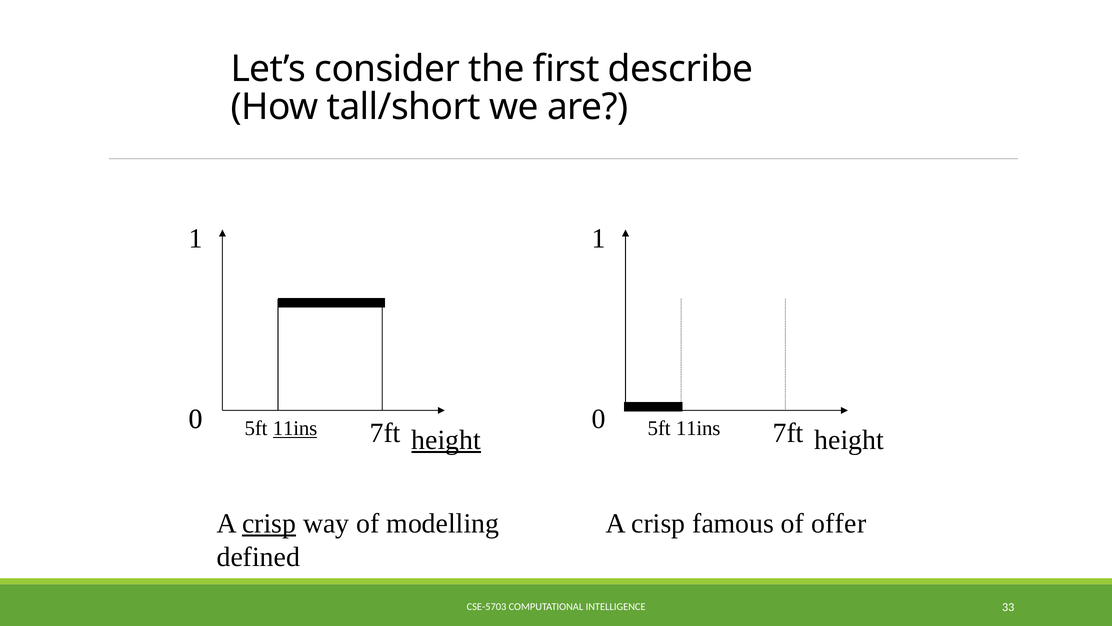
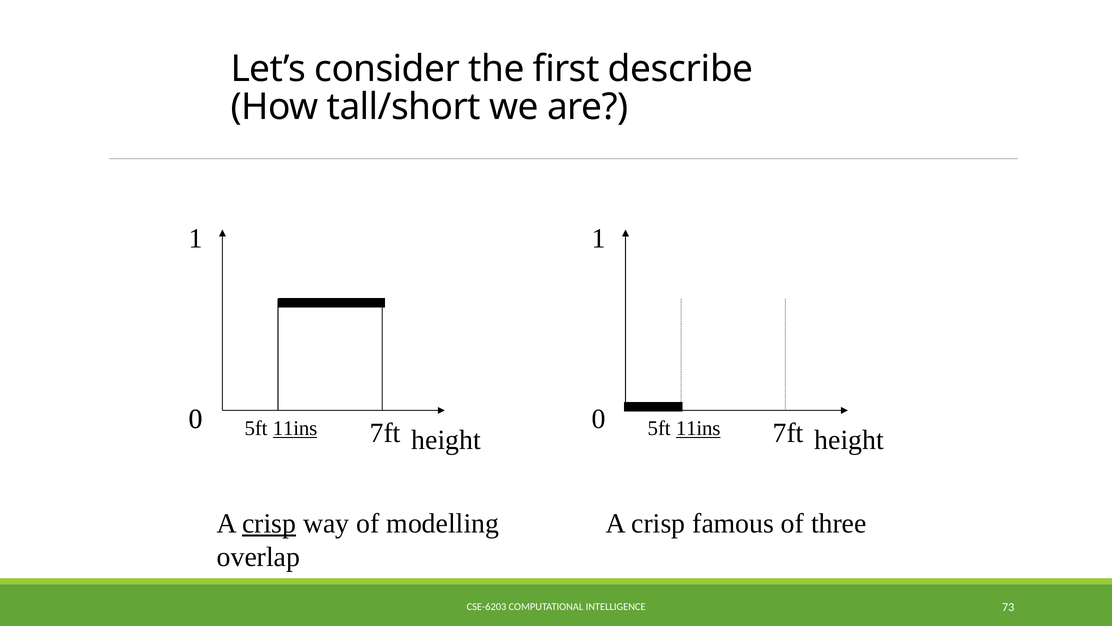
11ins underline: none -> present (698, 428)
height underline: present -> none (446, 440)
offer: offer -> three (839, 523)
defined: defined -> overlap (258, 556)
CSE-5703: CSE-5703 -> CSE-6203 (487, 606)
33: 33 -> 73 (1008, 607)
